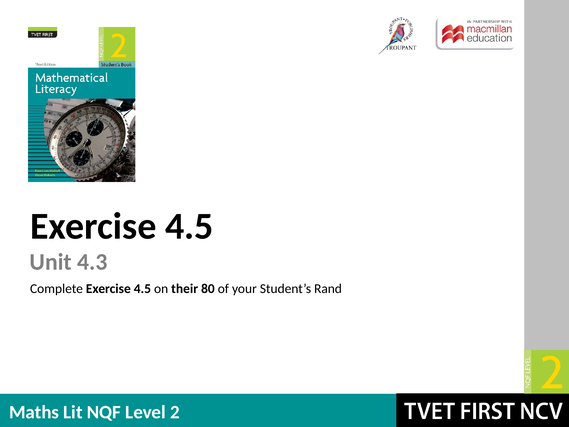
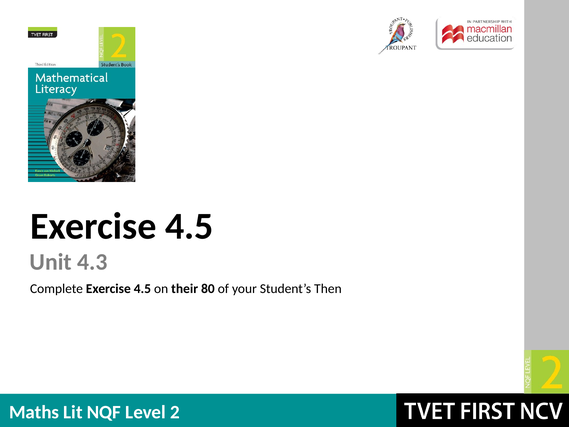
Rand: Rand -> Then (328, 288)
